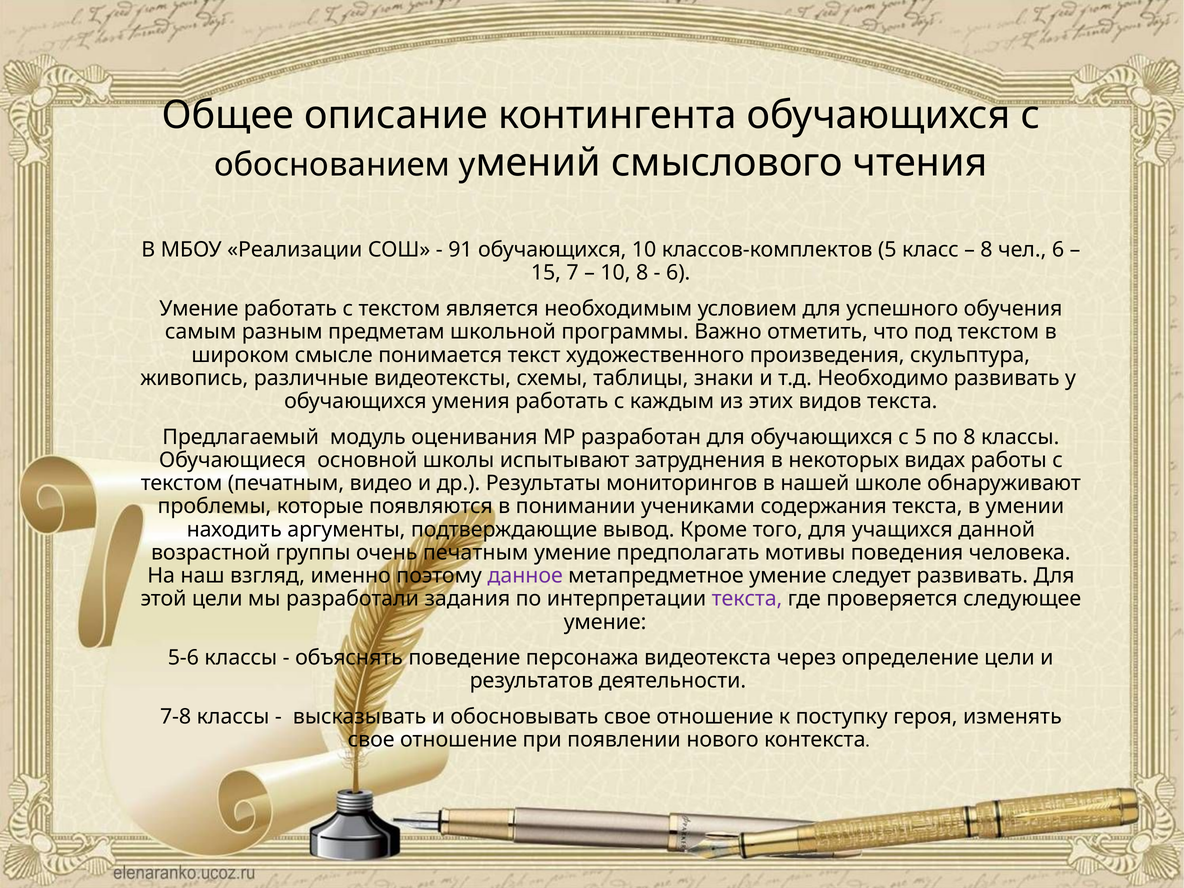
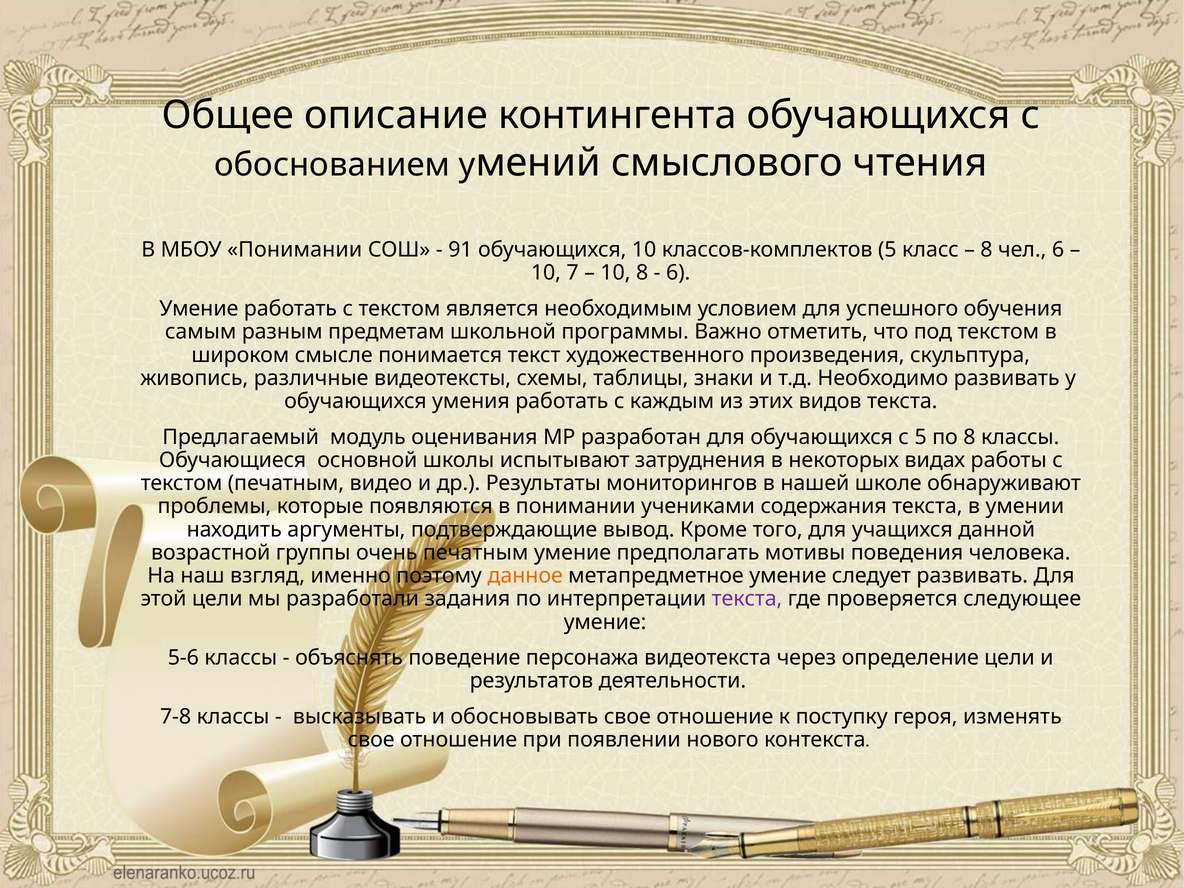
МБОУ Реализации: Реализации -> Понимании (295, 250)
15: 15 -> 10 (546, 273)
данное colour: purple -> orange (525, 576)
